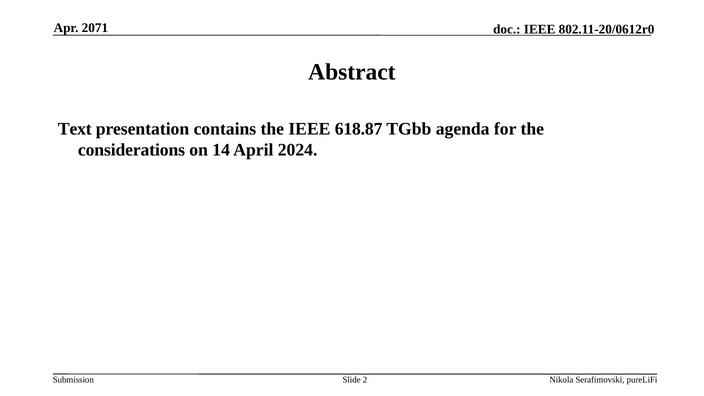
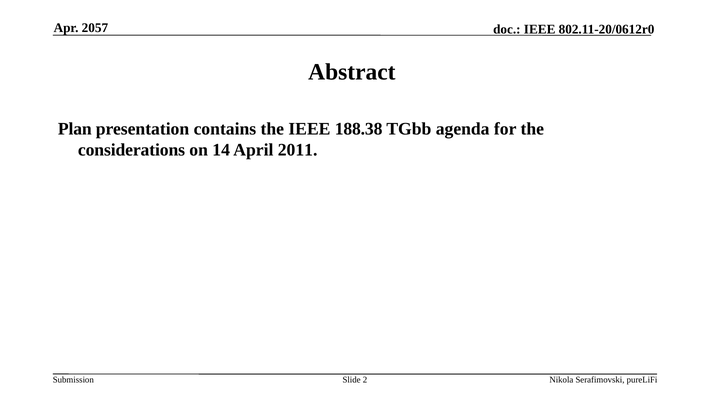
2071: 2071 -> 2057 (95, 28)
Text: Text -> Plan (75, 129)
618.87: 618.87 -> 188.38 (359, 129)
2024: 2024 -> 2011 (298, 150)
